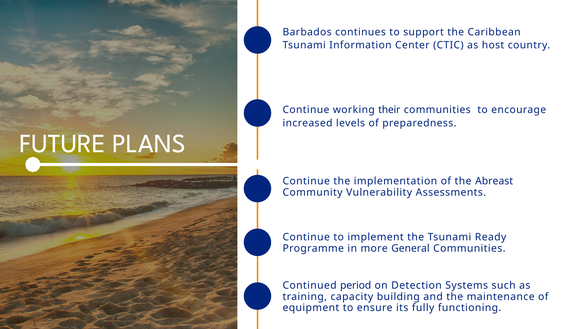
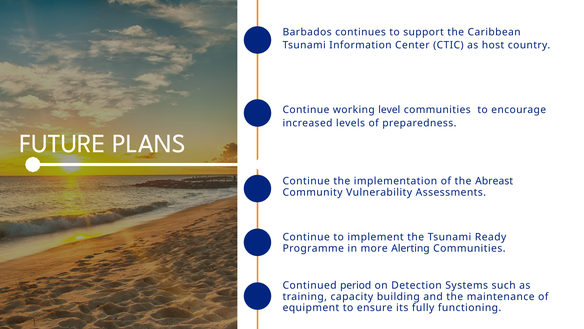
their: their -> level (389, 110)
General: General -> Alerting (410, 248)
